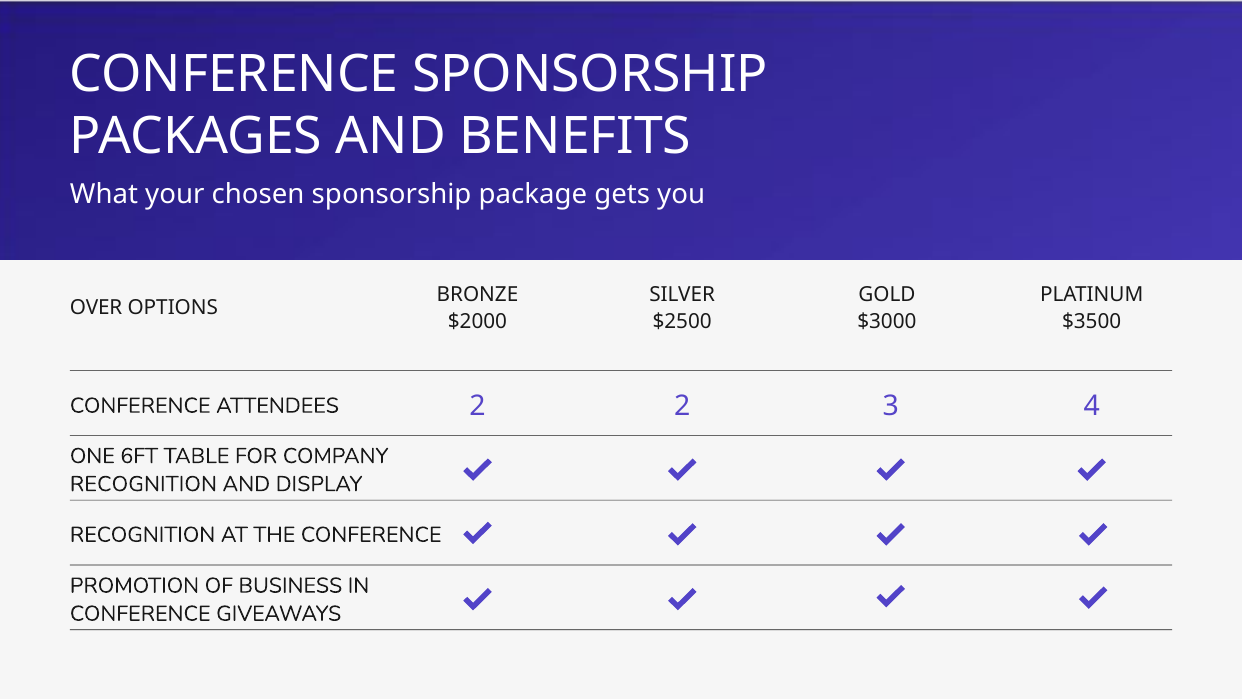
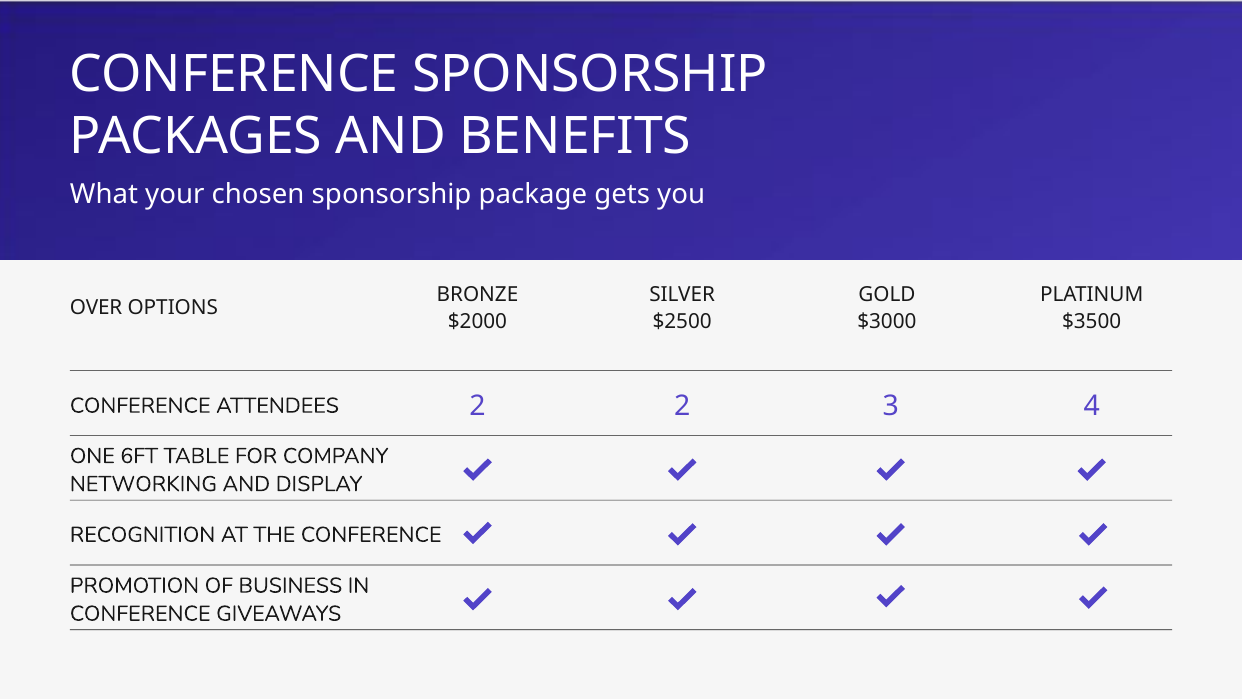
RECOGNITION: RECOGNITION -> NETWORKING (143, 484)
